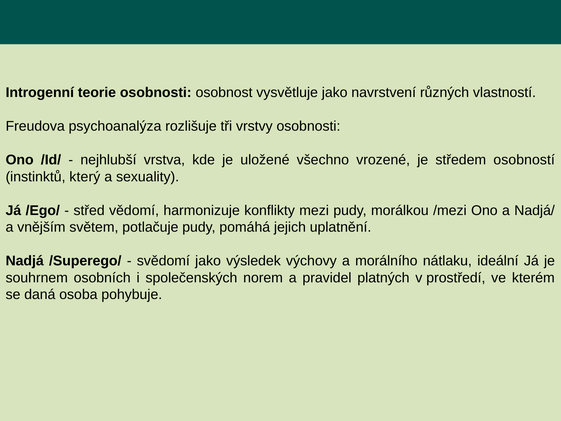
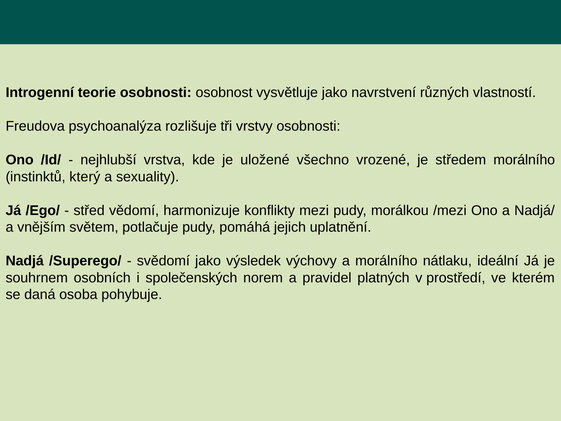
středem osobností: osobností -> morálního (524, 160)
